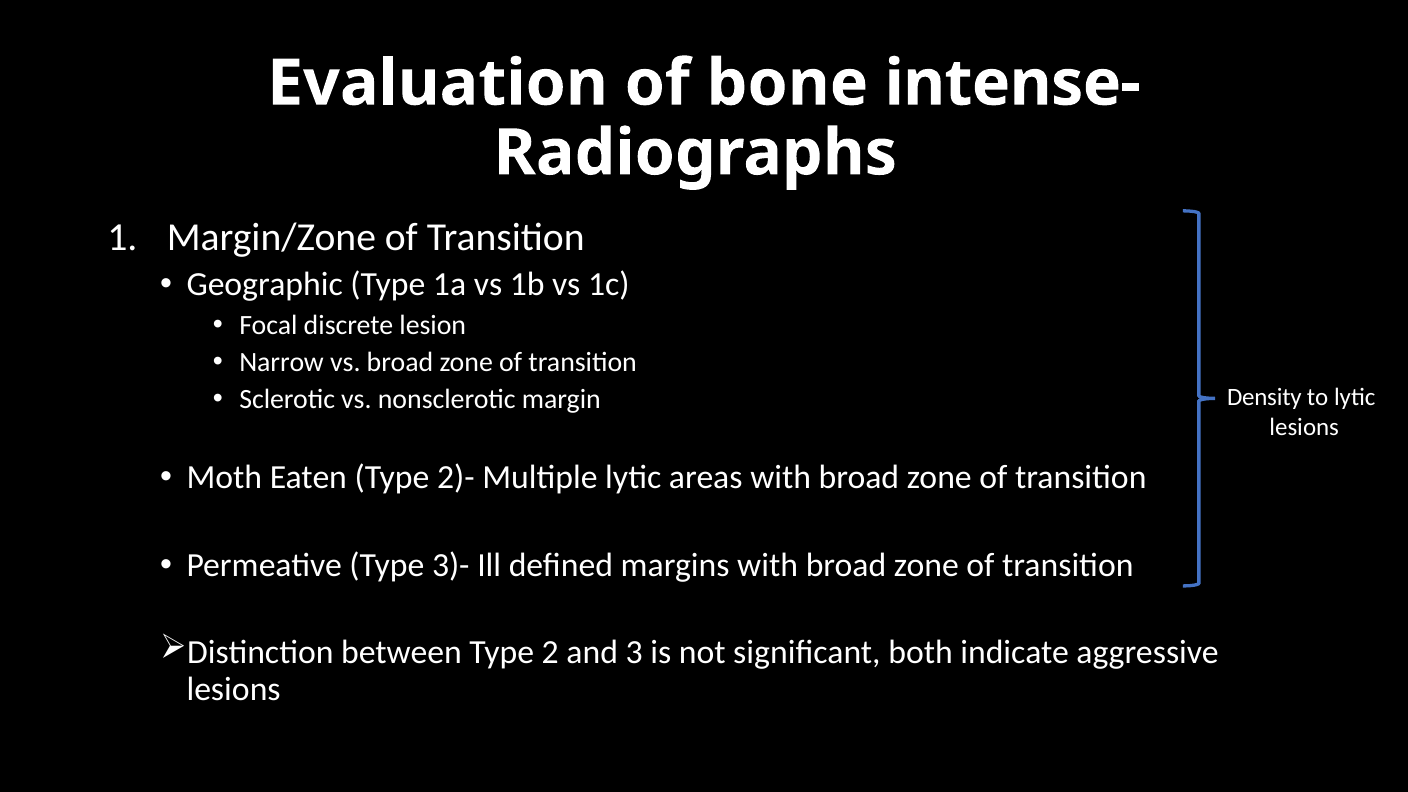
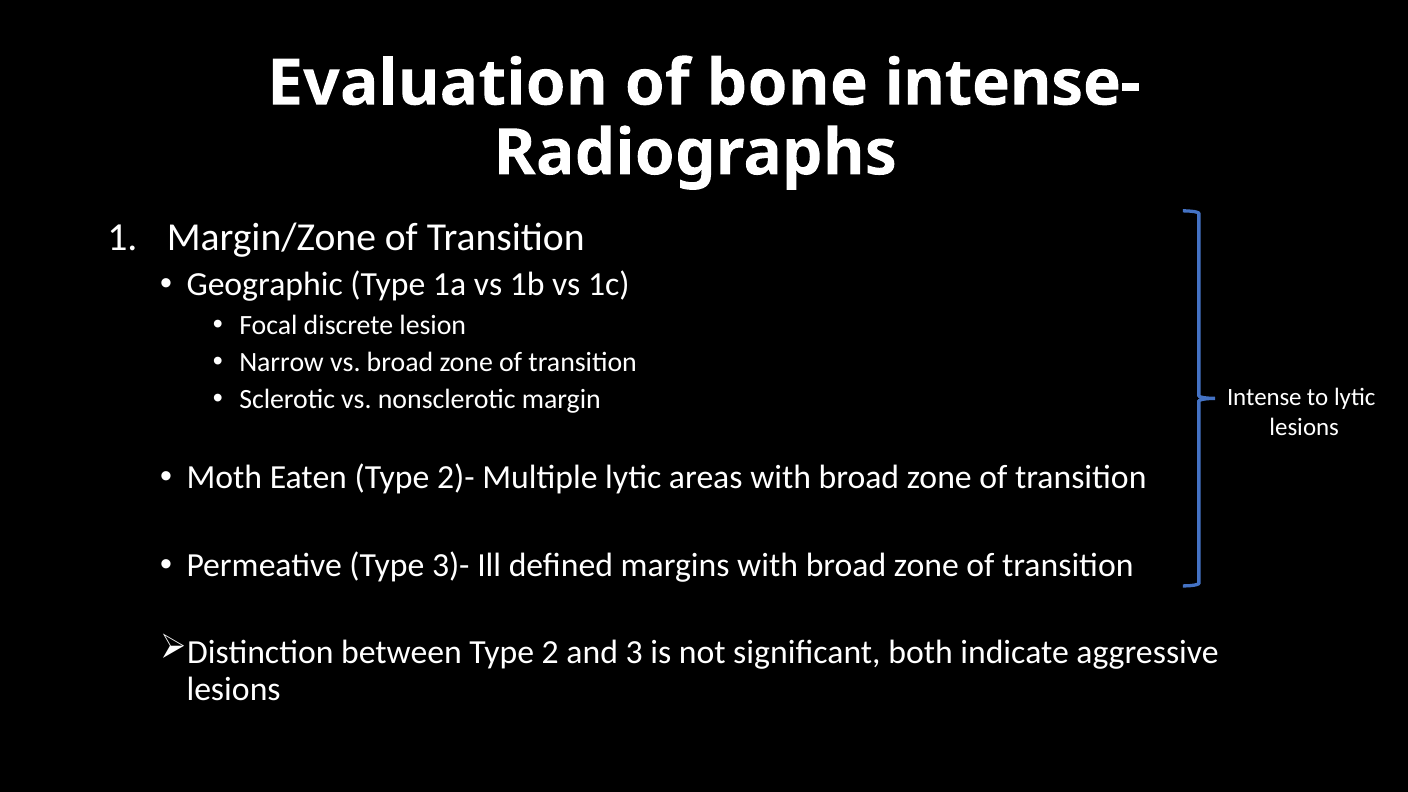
Density: Density -> Intense (1264, 397)
